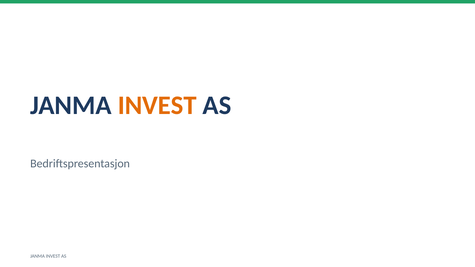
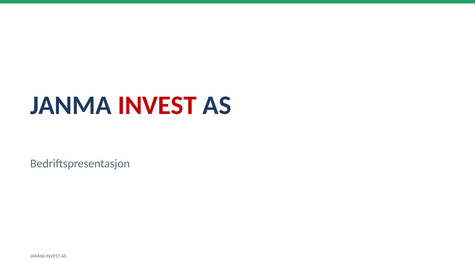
INVEST colour: orange -> red (157, 105)
